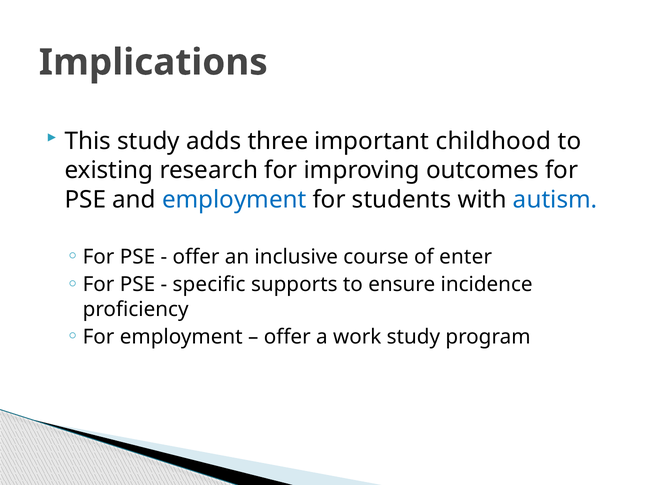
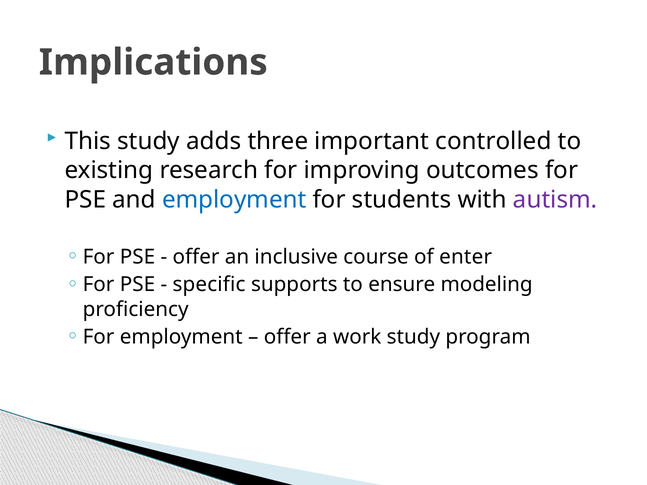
childhood: childhood -> controlled (493, 141)
autism colour: blue -> purple (555, 200)
incidence: incidence -> modeling (487, 285)
